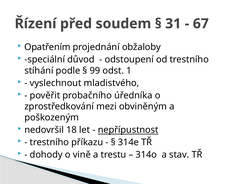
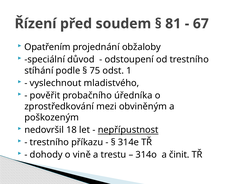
31: 31 -> 81 (173, 24)
99: 99 -> 75 (95, 70)
stav: stav -> činit (179, 155)
